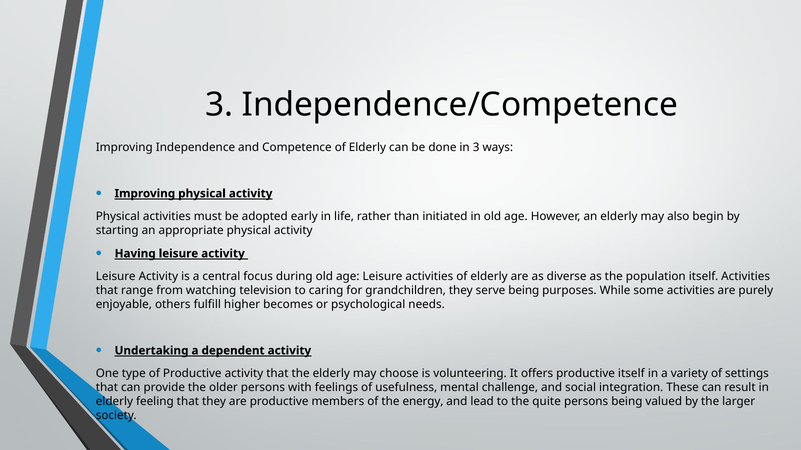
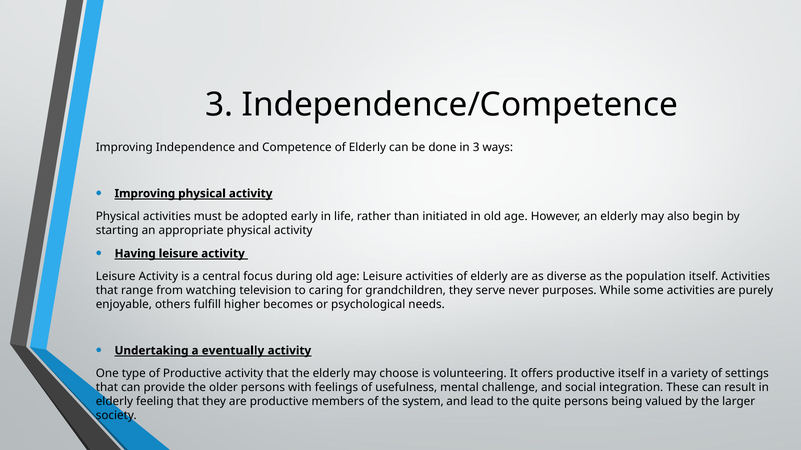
serve being: being -> never (524, 291)
dependent: dependent -> eventually (233, 351)
energy: energy -> system (423, 402)
